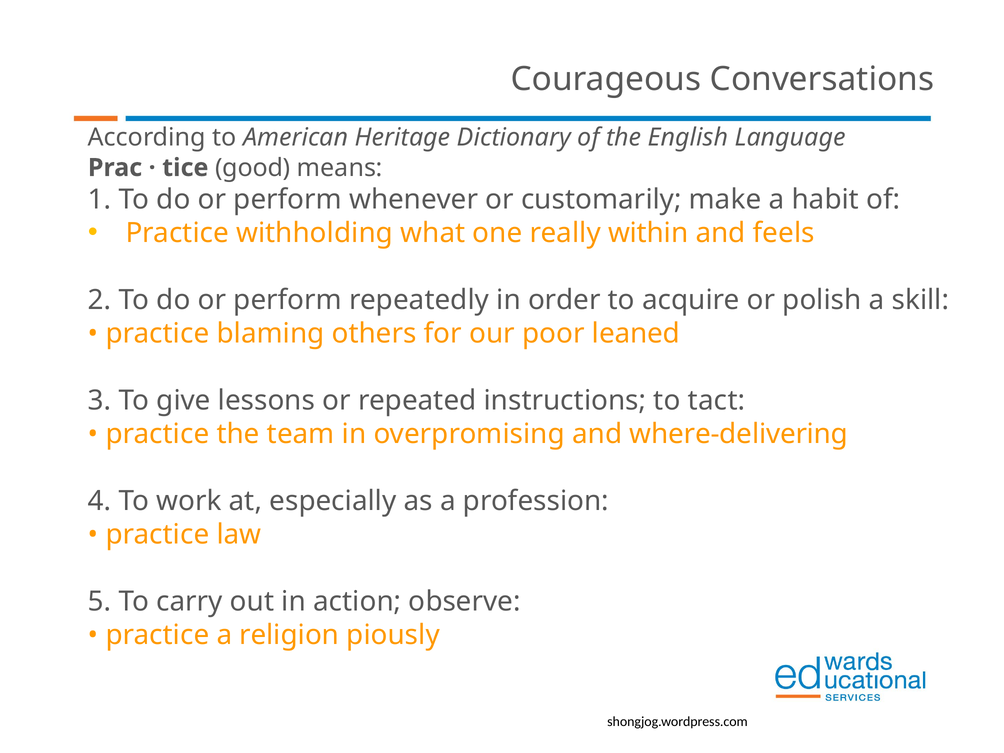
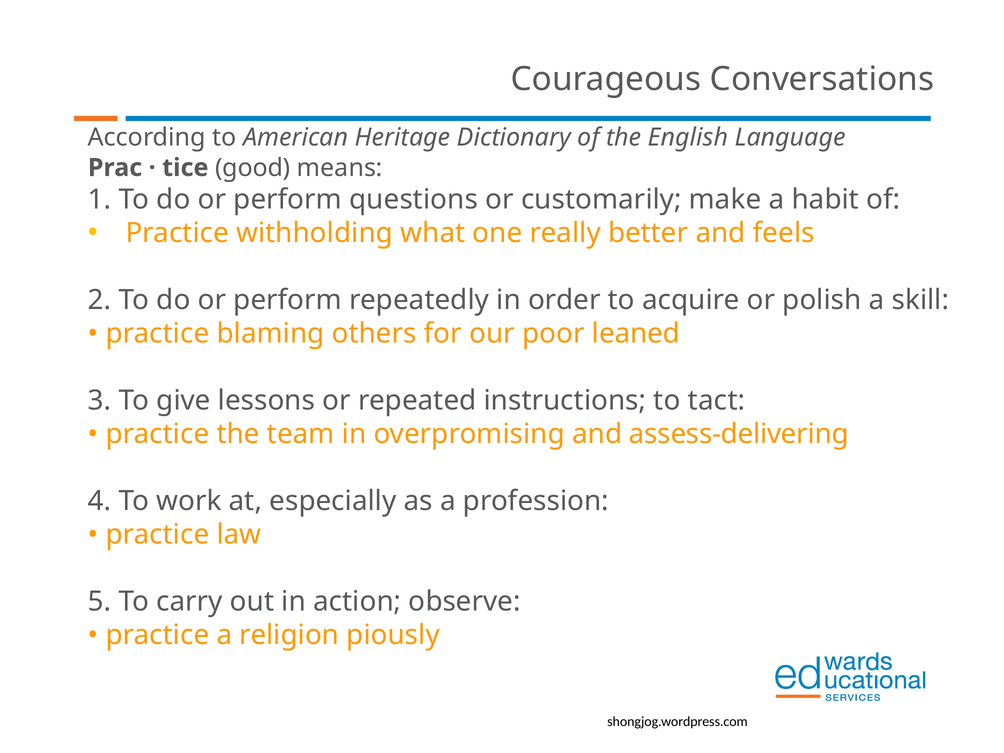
whenever: whenever -> questions (414, 200)
within: within -> better (648, 233)
where-delivering: where-delivering -> assess-delivering (739, 434)
